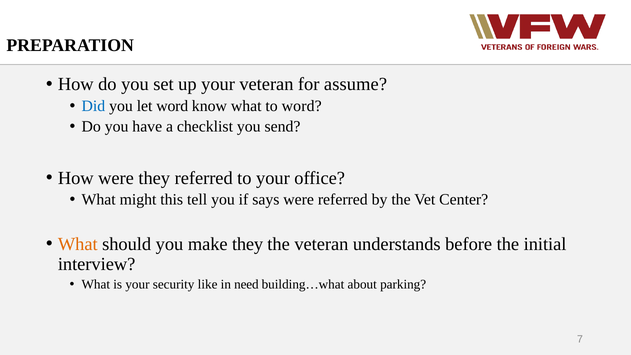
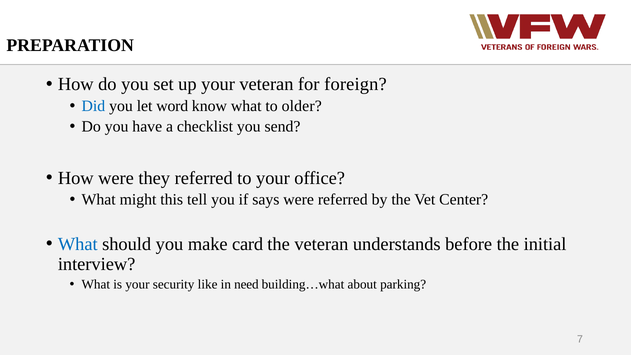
assume: assume -> foreign (355, 84)
to word: word -> older (302, 106)
What colour: orange -> blue (78, 244)
make they: they -> card (248, 244)
